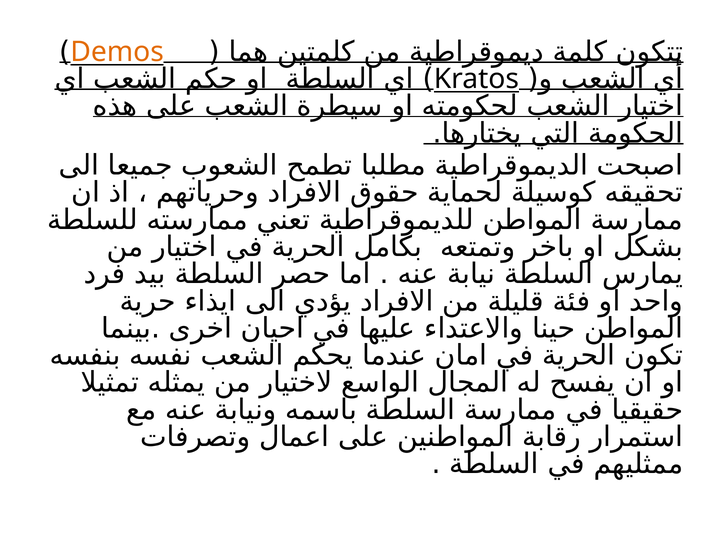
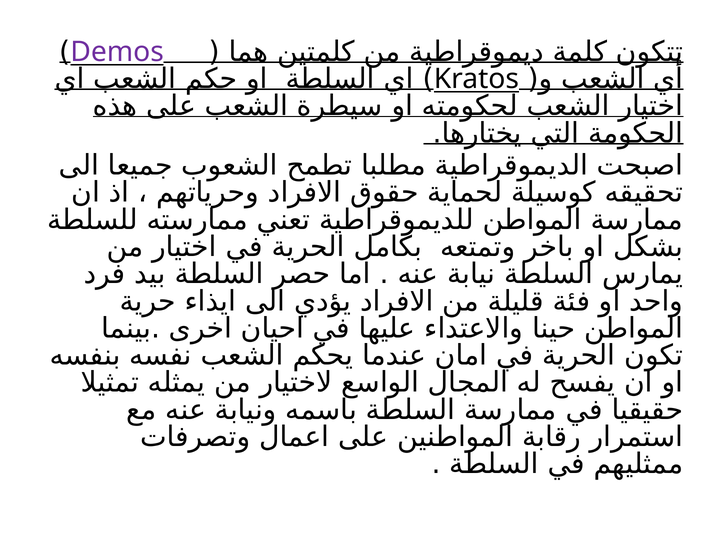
Demos colour: orange -> purple (117, 52)
